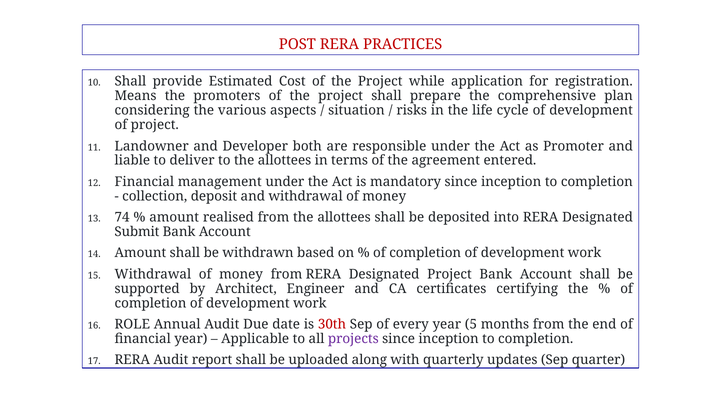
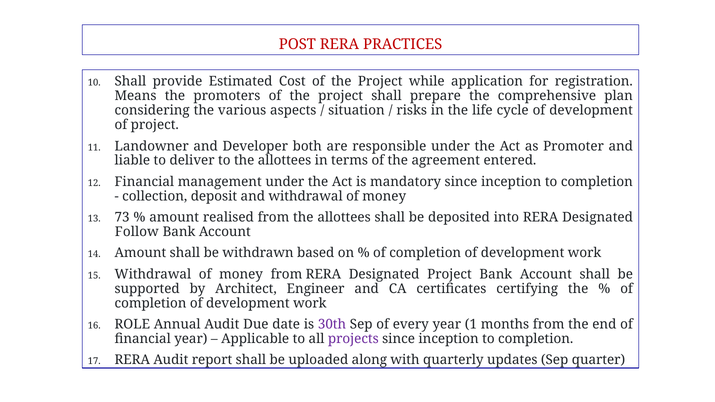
74: 74 -> 73 (122, 217)
Submit: Submit -> Follow (137, 232)
30th colour: red -> purple (332, 324)
5: 5 -> 1 (471, 324)
